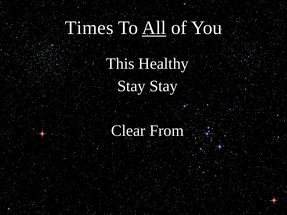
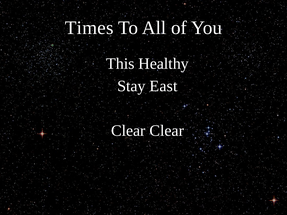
All underline: present -> none (154, 28)
Stay Stay: Stay -> East (164, 86)
Clear From: From -> Clear (167, 131)
